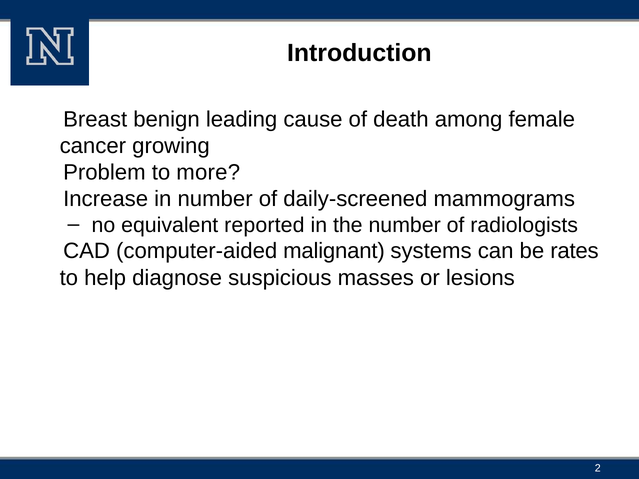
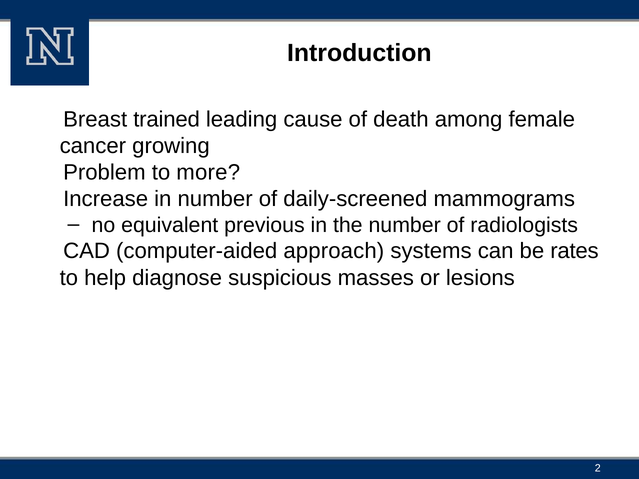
benign: benign -> trained (167, 119)
reported: reported -> previous (264, 225)
malignant: malignant -> approach (334, 251)
